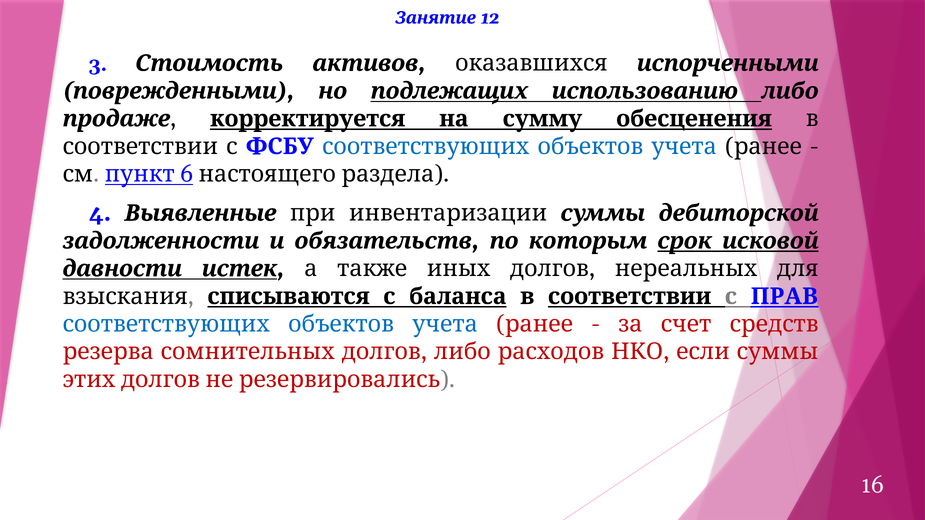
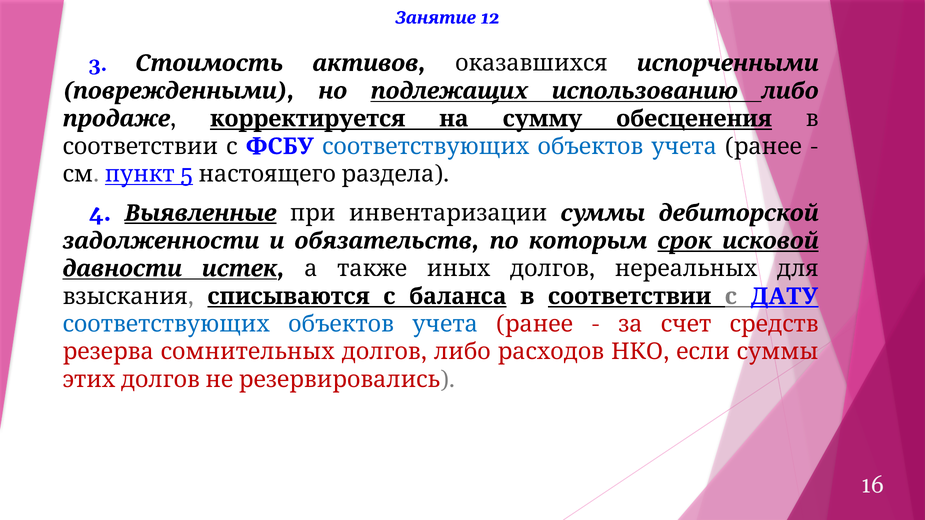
6: 6 -> 5 (187, 174)
Выявленные underline: none -> present (201, 213)
ПРАВ: ПРАВ -> ДАТУ (784, 297)
